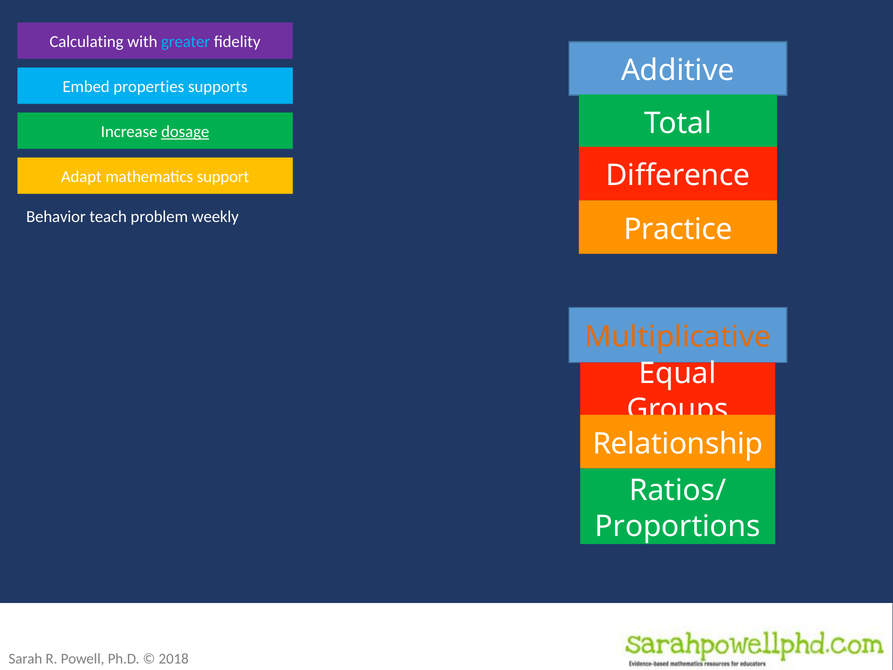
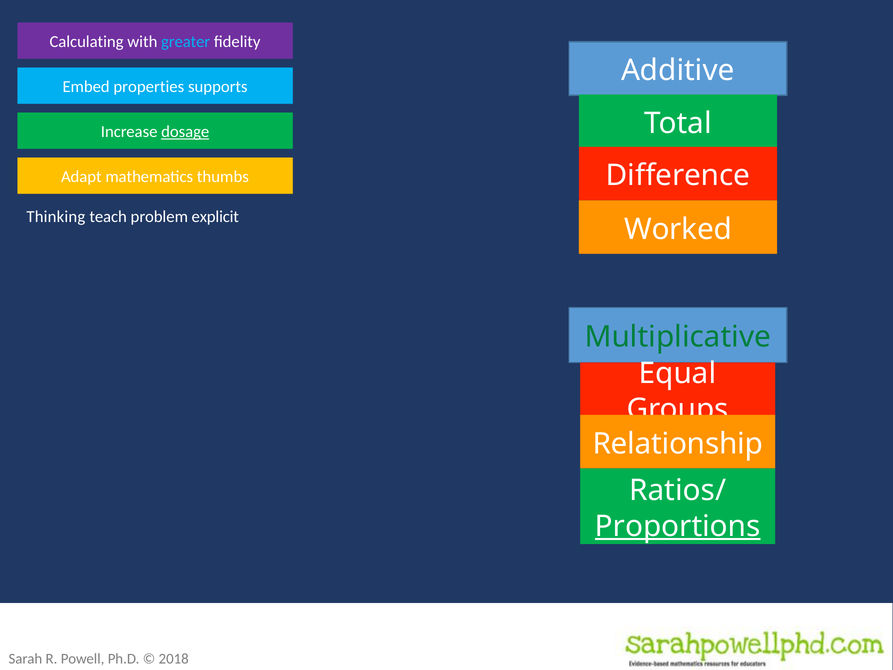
support: support -> thumbs (223, 177)
Behavior: Behavior -> Thinking (56, 217)
weekly: weekly -> explicit (215, 217)
Practice: Practice -> Worked (678, 229)
Multiplicative colour: orange -> green (678, 337)
Proportions underline: none -> present (678, 526)
